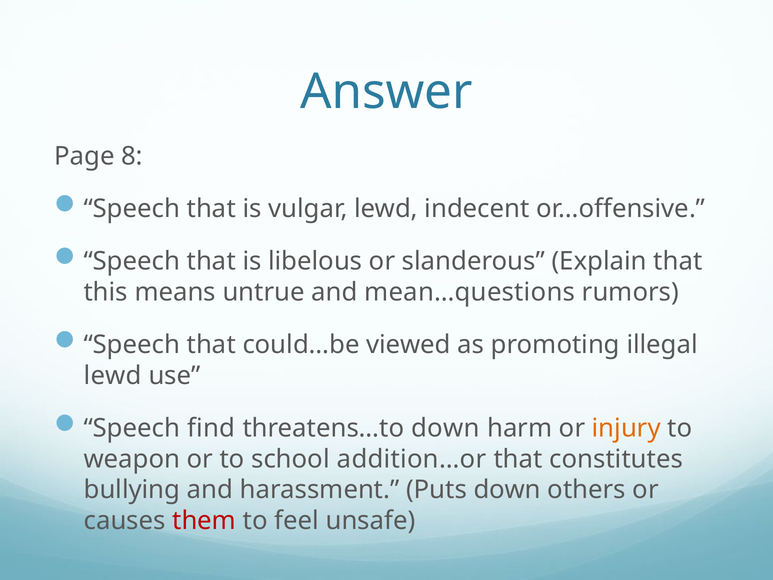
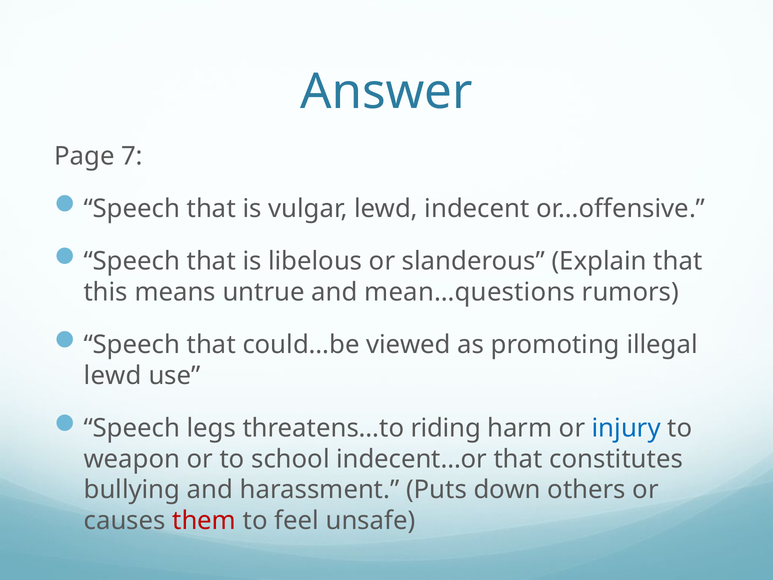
8: 8 -> 7 (132, 156)
find: find -> legs (211, 428)
threatens…to down: down -> riding (446, 428)
injury colour: orange -> blue (626, 428)
addition…or: addition…or -> indecent…or (412, 459)
